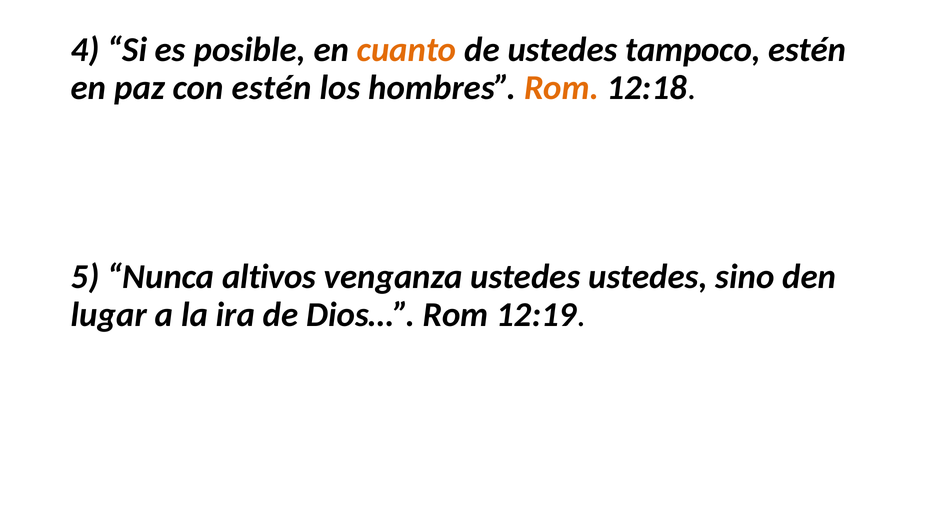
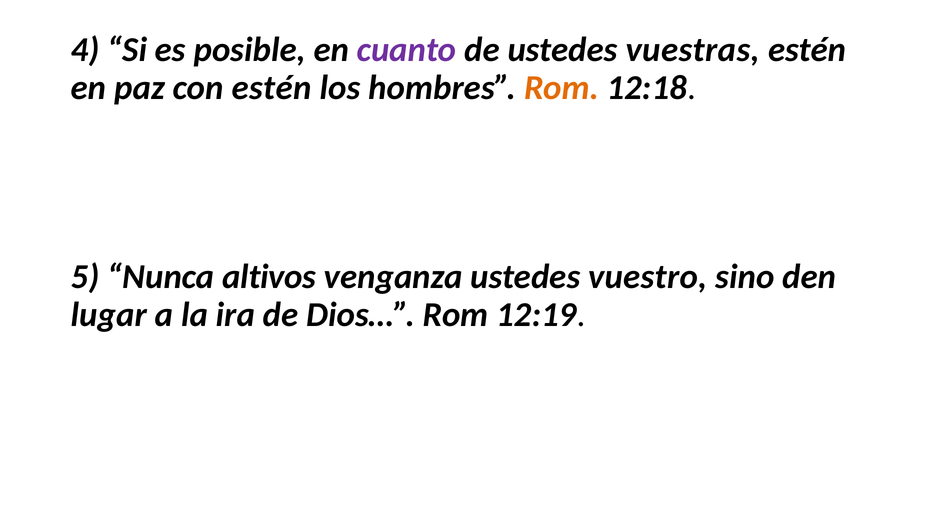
cuanto colour: orange -> purple (407, 50)
tampoco: tampoco -> vuestras (693, 50)
ustedes ustedes: ustedes -> vuestro (648, 277)
